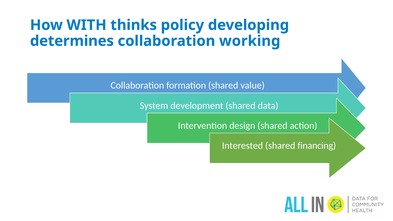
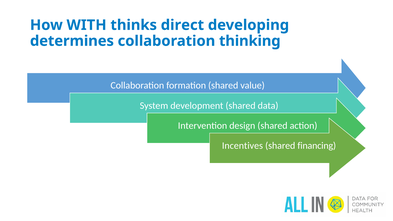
policy: policy -> direct (182, 25)
working: working -> thinking (250, 41)
Interested: Interested -> Incentives (242, 146)
